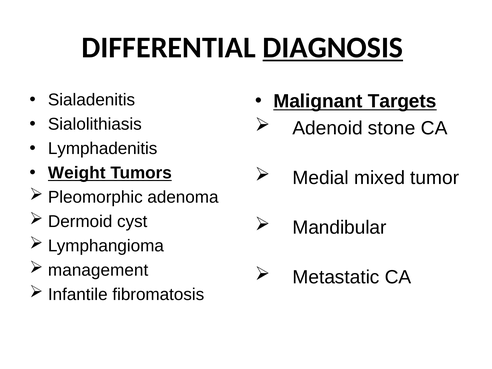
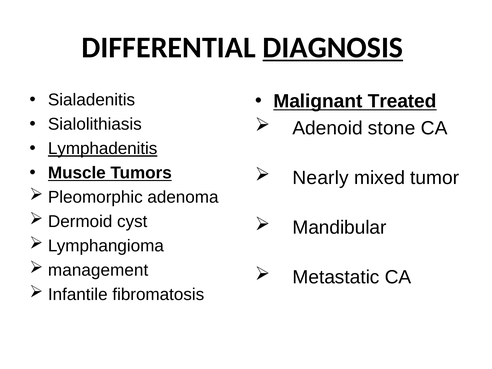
Targets: Targets -> Treated (402, 101)
Lymphadenitis underline: none -> present (103, 149)
Weight: Weight -> Muscle (77, 173)
Medial: Medial -> Nearly (321, 178)
